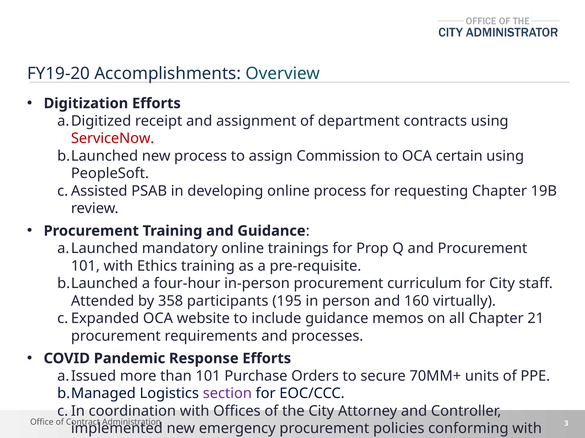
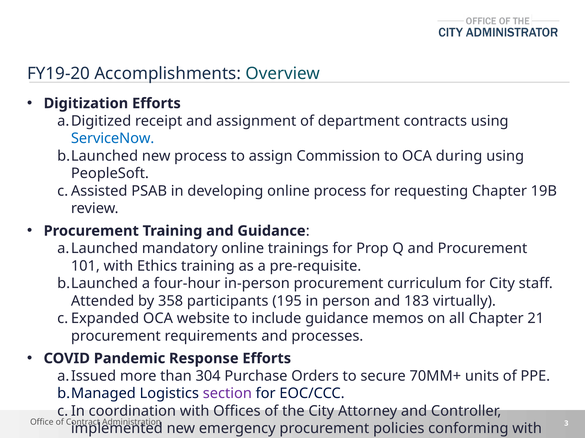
ServiceNow colour: red -> blue (113, 139)
certain: certain -> during (459, 156)
160: 160 -> 183 (417, 301)
than 101: 101 -> 304 (208, 377)
